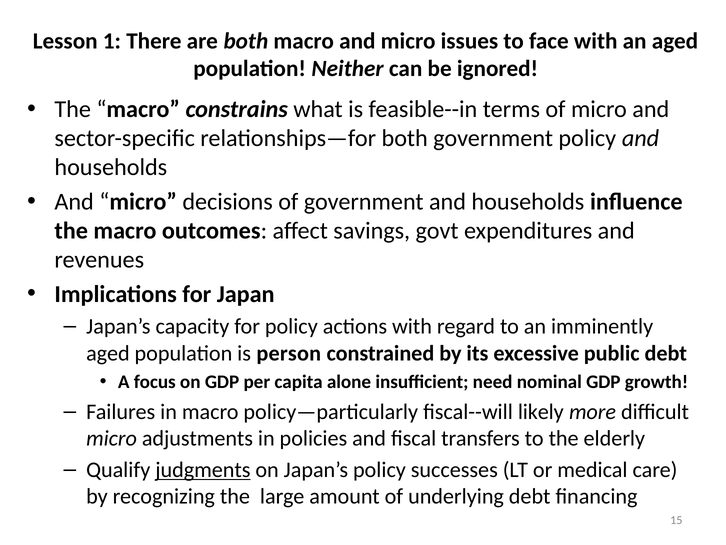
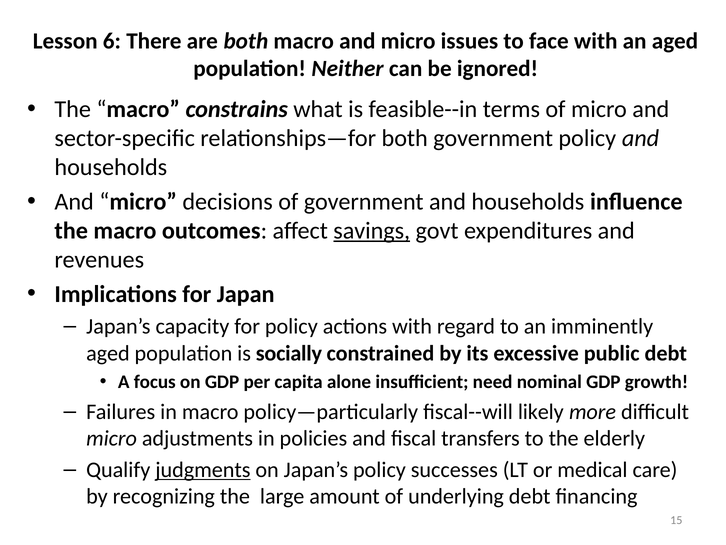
1: 1 -> 6 (112, 41)
savings underline: none -> present (372, 231)
person: person -> socially (289, 353)
